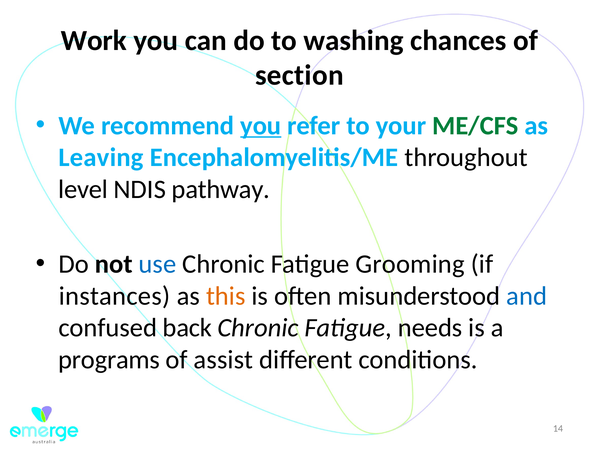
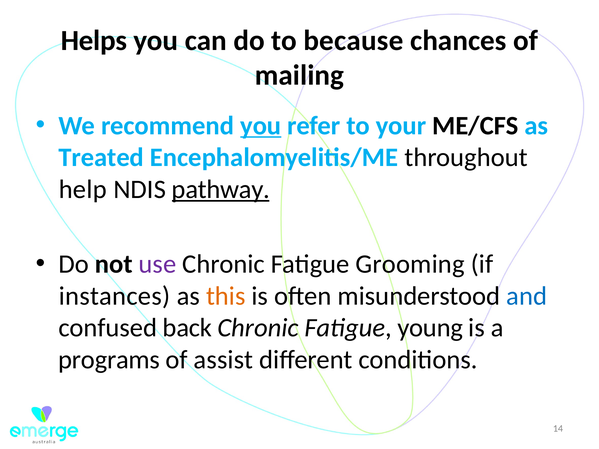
Work: Work -> Helps (94, 40)
washing: washing -> because (353, 40)
section: section -> mailing (299, 75)
ME/CFS colour: green -> black (475, 126)
Leaving: Leaving -> Treated (101, 158)
level: level -> help (83, 190)
pathway underline: none -> present (221, 190)
use colour: blue -> purple (157, 264)
needs: needs -> young (430, 328)
